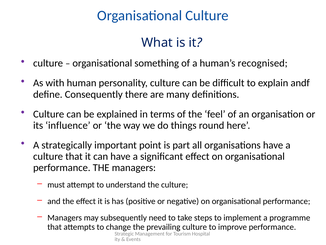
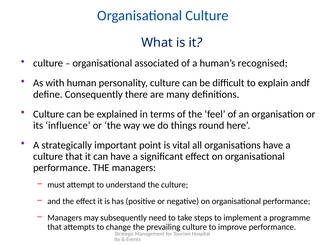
something: something -> associated (157, 63)
part: part -> vital (181, 145)
